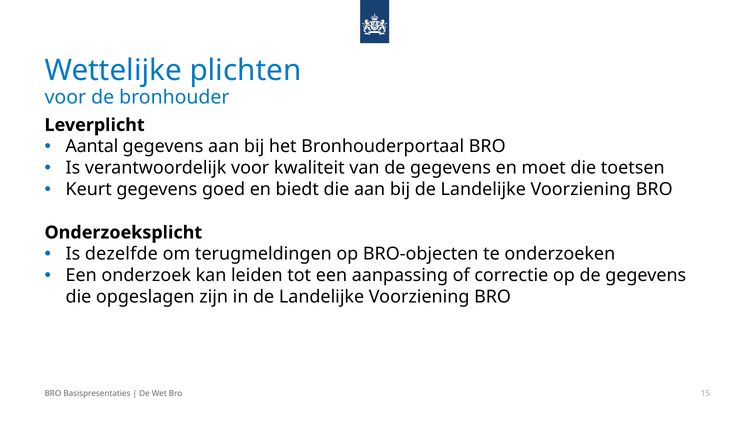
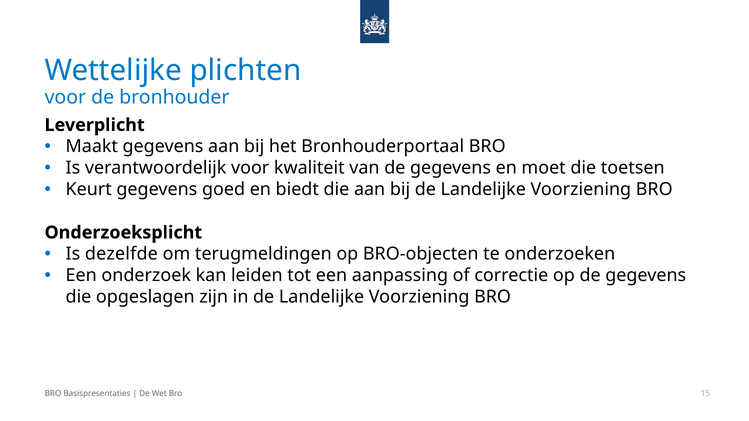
Aantal: Aantal -> Maakt (92, 147)
